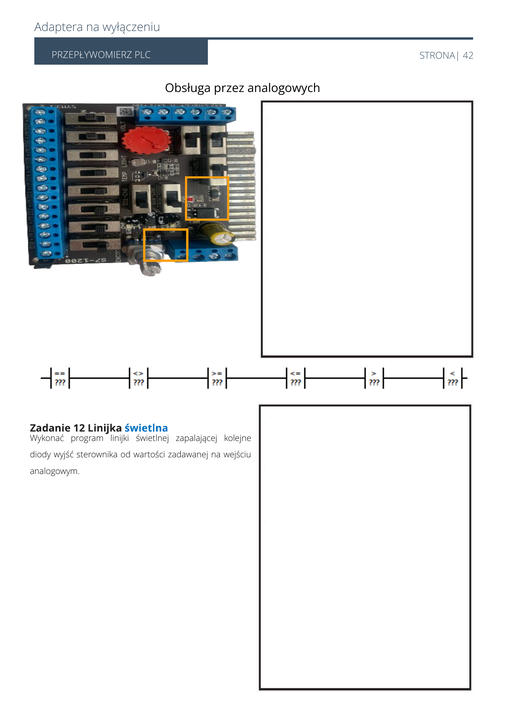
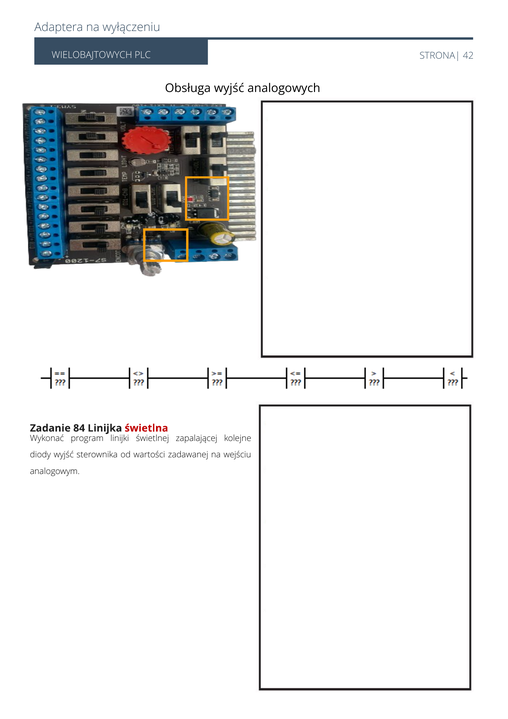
PRZEPŁYWOMIERZ: PRZEPŁYWOMIERZ -> WIELOBAJTOWYCH (92, 55)
Obsługa przez: przez -> wyjść (229, 88)
12: 12 -> 84 (79, 428)
świetlna colour: blue -> red (146, 428)
